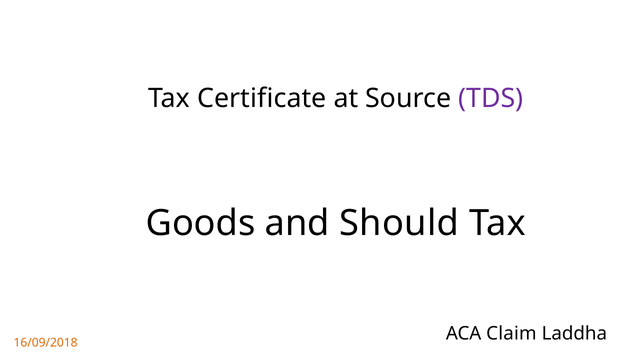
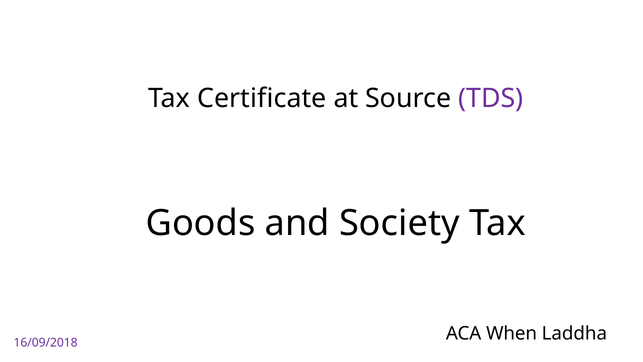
Should: Should -> Society (399, 223)
16/09/2018 colour: orange -> purple (46, 342)
Claim: Claim -> When (512, 333)
